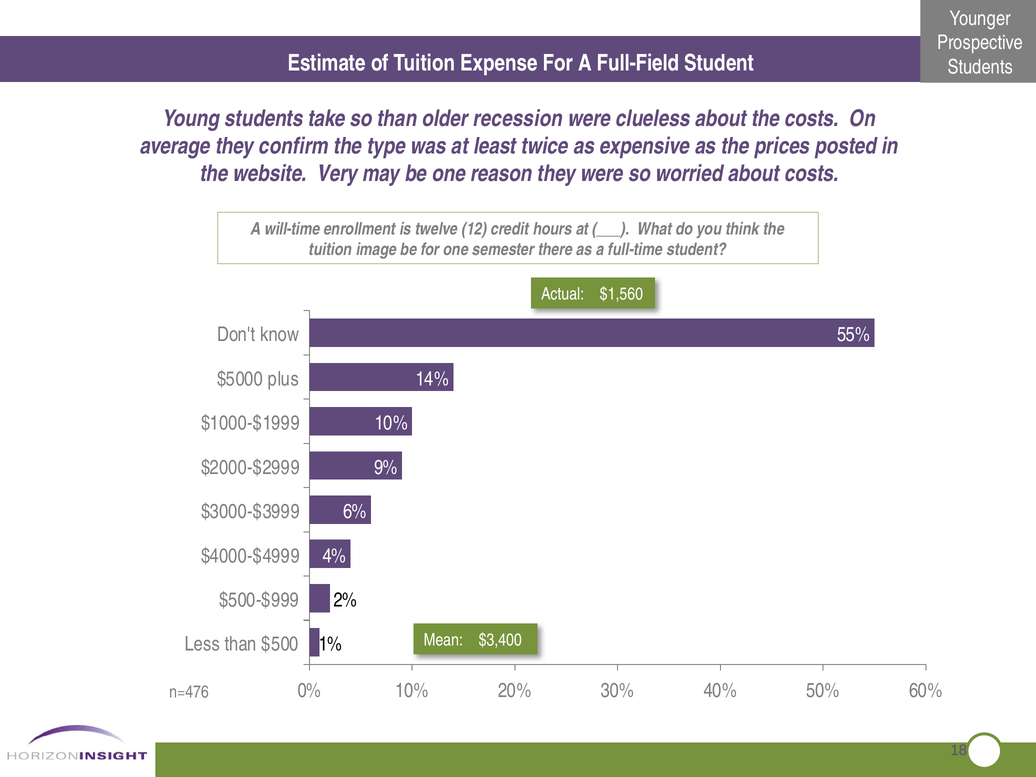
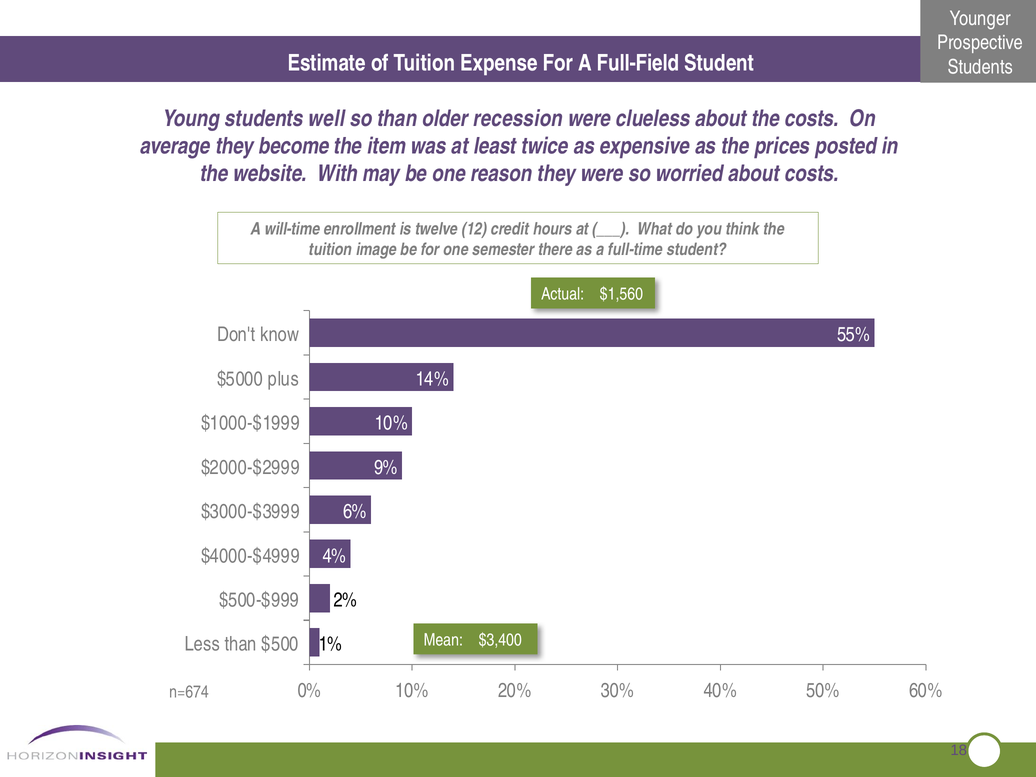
take: take -> well (327, 119)
confirm: confirm -> become (294, 146)
type: type -> item (387, 146)
Very: Very -> With (338, 174)
n=476: n=476 -> n=674 (189, 692)
